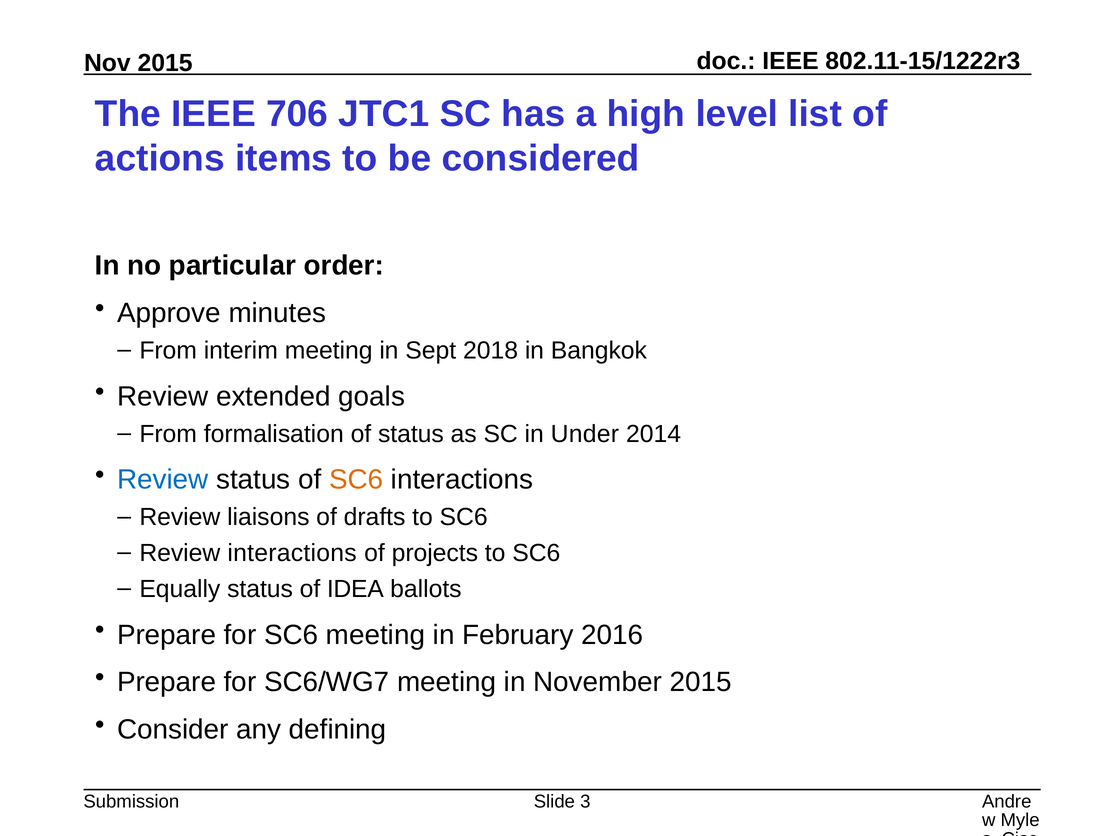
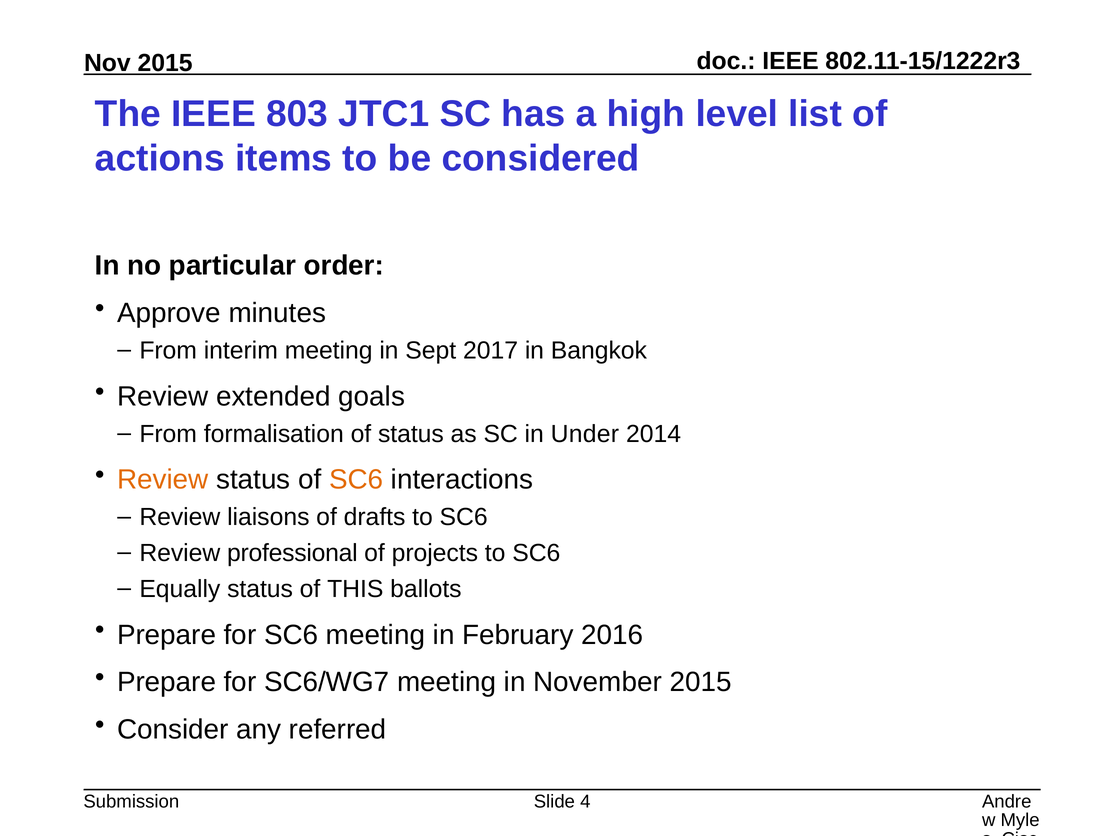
706: 706 -> 803 (297, 114)
2018: 2018 -> 2017 (491, 351)
Review colour: blue -> orange (163, 480)
Review interactions: interactions -> professional (292, 553)
IDEA: IDEA -> THIS (355, 589)
defining: defining -> referred (338, 730)
3: 3 -> 4 (585, 802)
